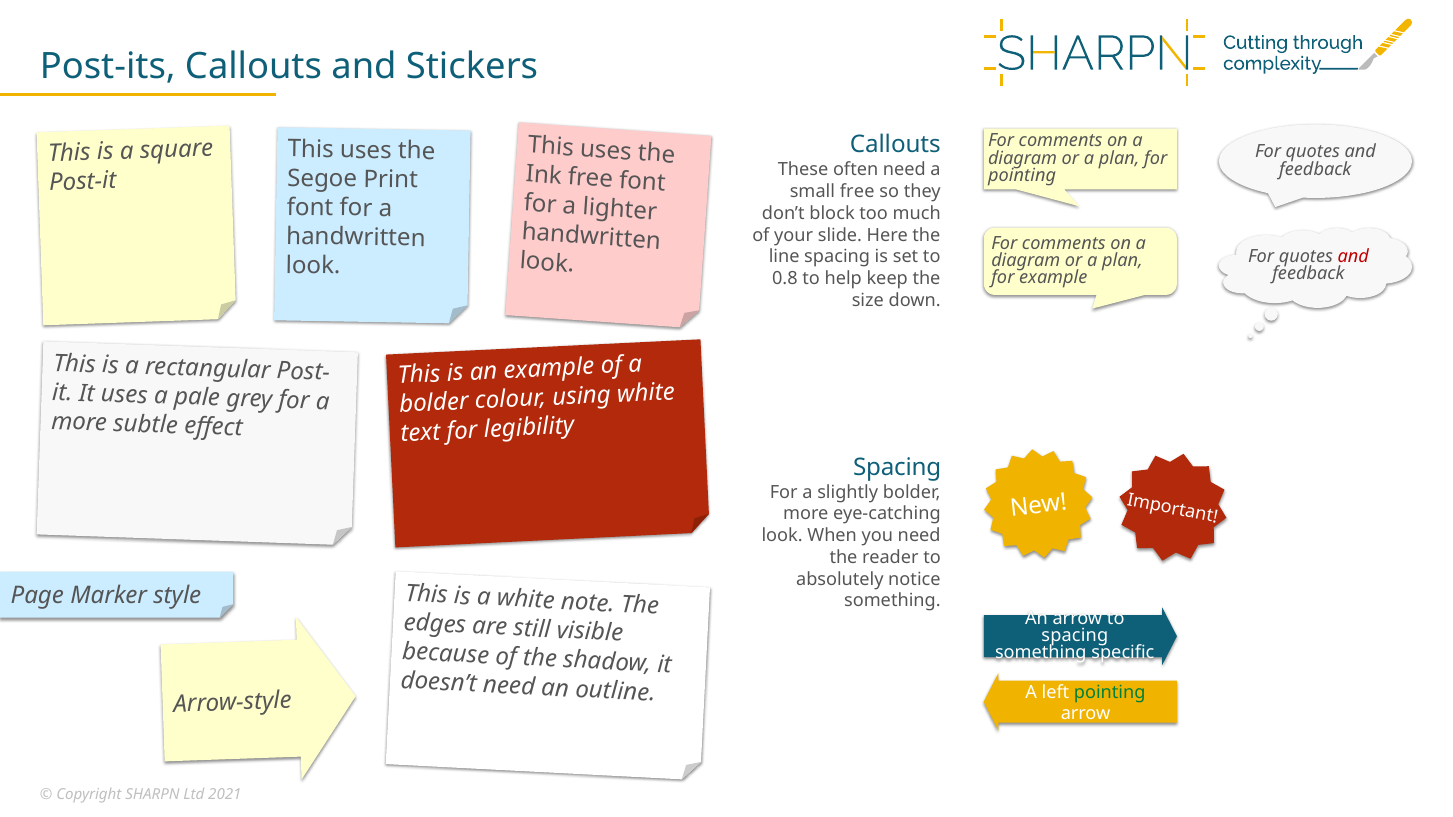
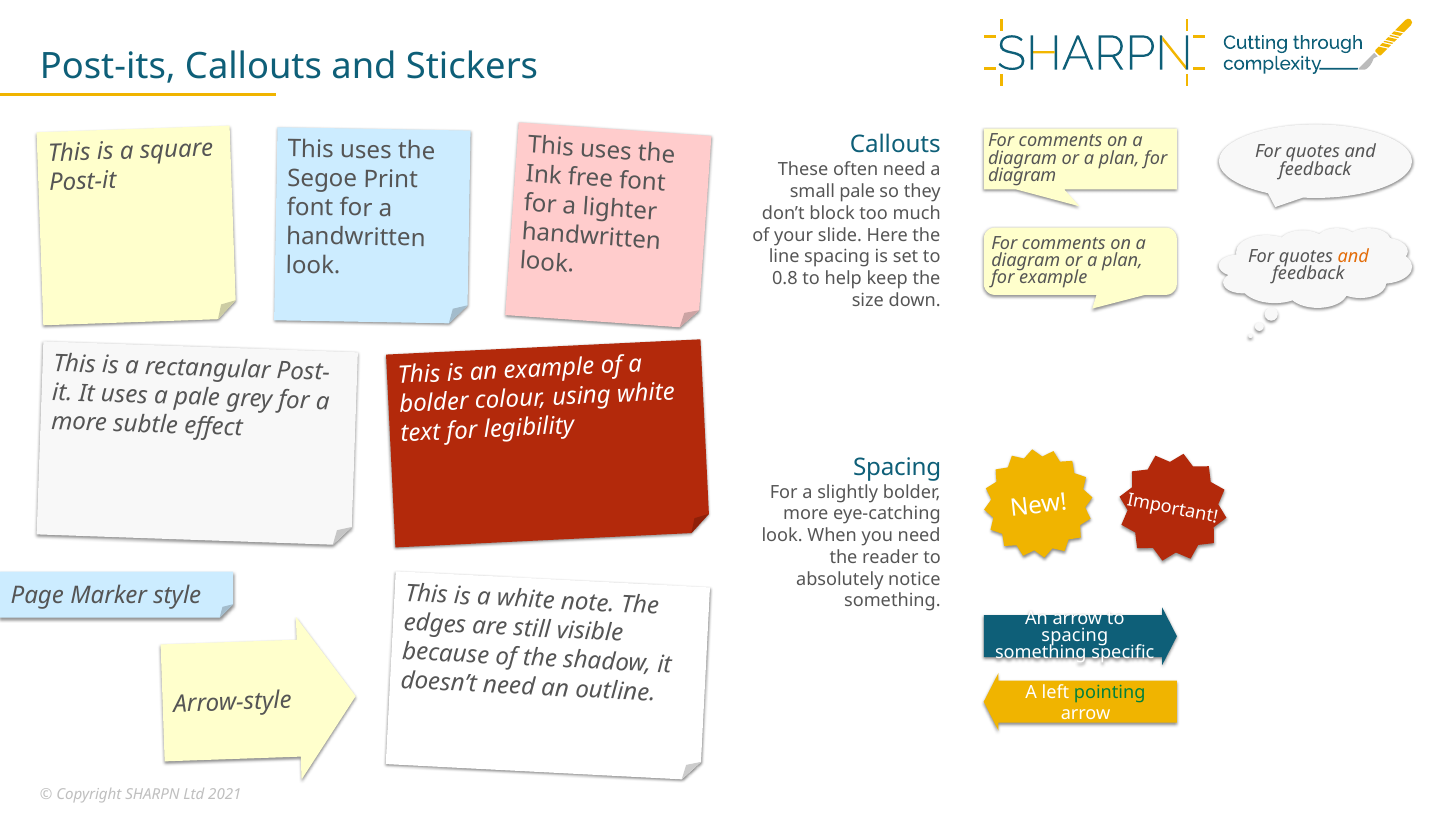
pointing: pointing -> diagram (1022, 176)
small free: free -> pale (857, 192)
and colour: red -> orange (1353, 256)
